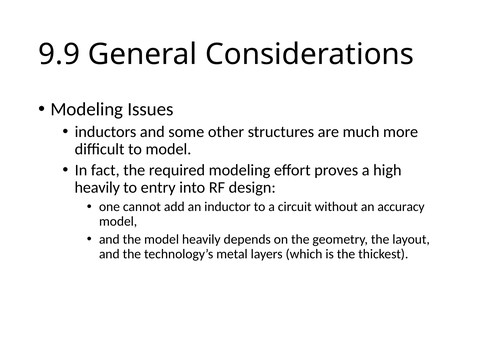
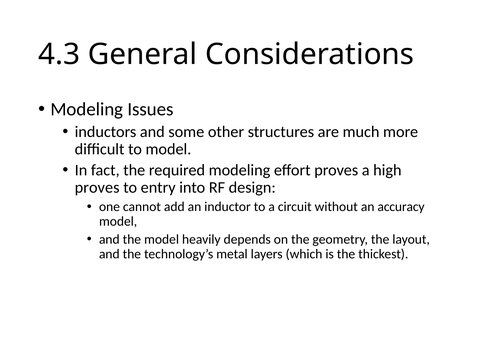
9.9: 9.9 -> 4.3 (59, 54)
heavily: heavily -> proves (97, 188)
